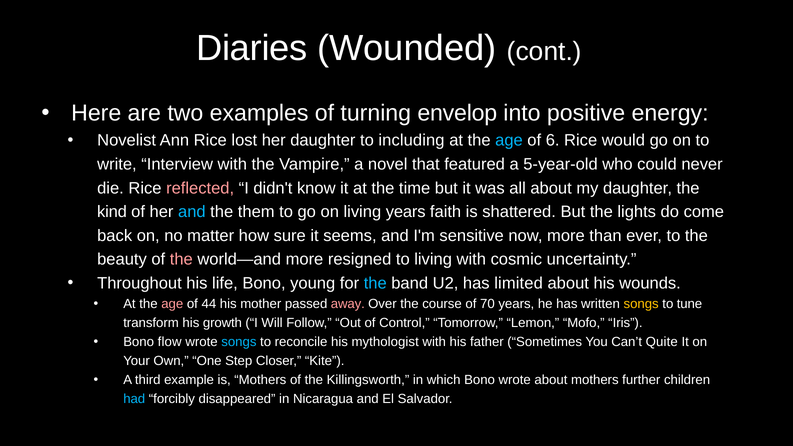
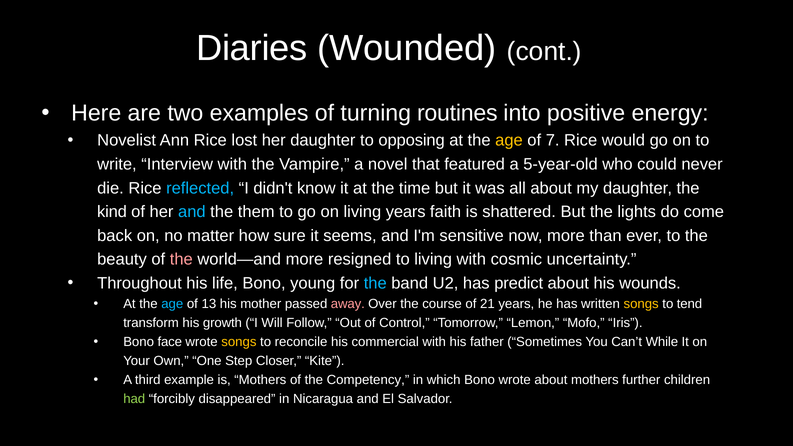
envelop: envelop -> routines (457, 113)
including: including -> opposing (412, 141)
age colour: light blue -> yellow (509, 141)
6: 6 -> 7 (553, 141)
reflected colour: pink -> light blue (200, 188)
limited: limited -> predict (519, 283)
age colour: pink -> light blue (172, 304)
44: 44 -> 13 (209, 304)
70: 70 -> 21 (487, 304)
tune: tune -> tend (689, 304)
flow: flow -> face (170, 342)
songs colour: light blue -> yellow (239, 342)
mythologist: mythologist -> commercial (385, 342)
Quite: Quite -> While (662, 342)
Killingsworth: Killingsworth -> Competency (368, 380)
had colour: light blue -> light green (134, 399)
